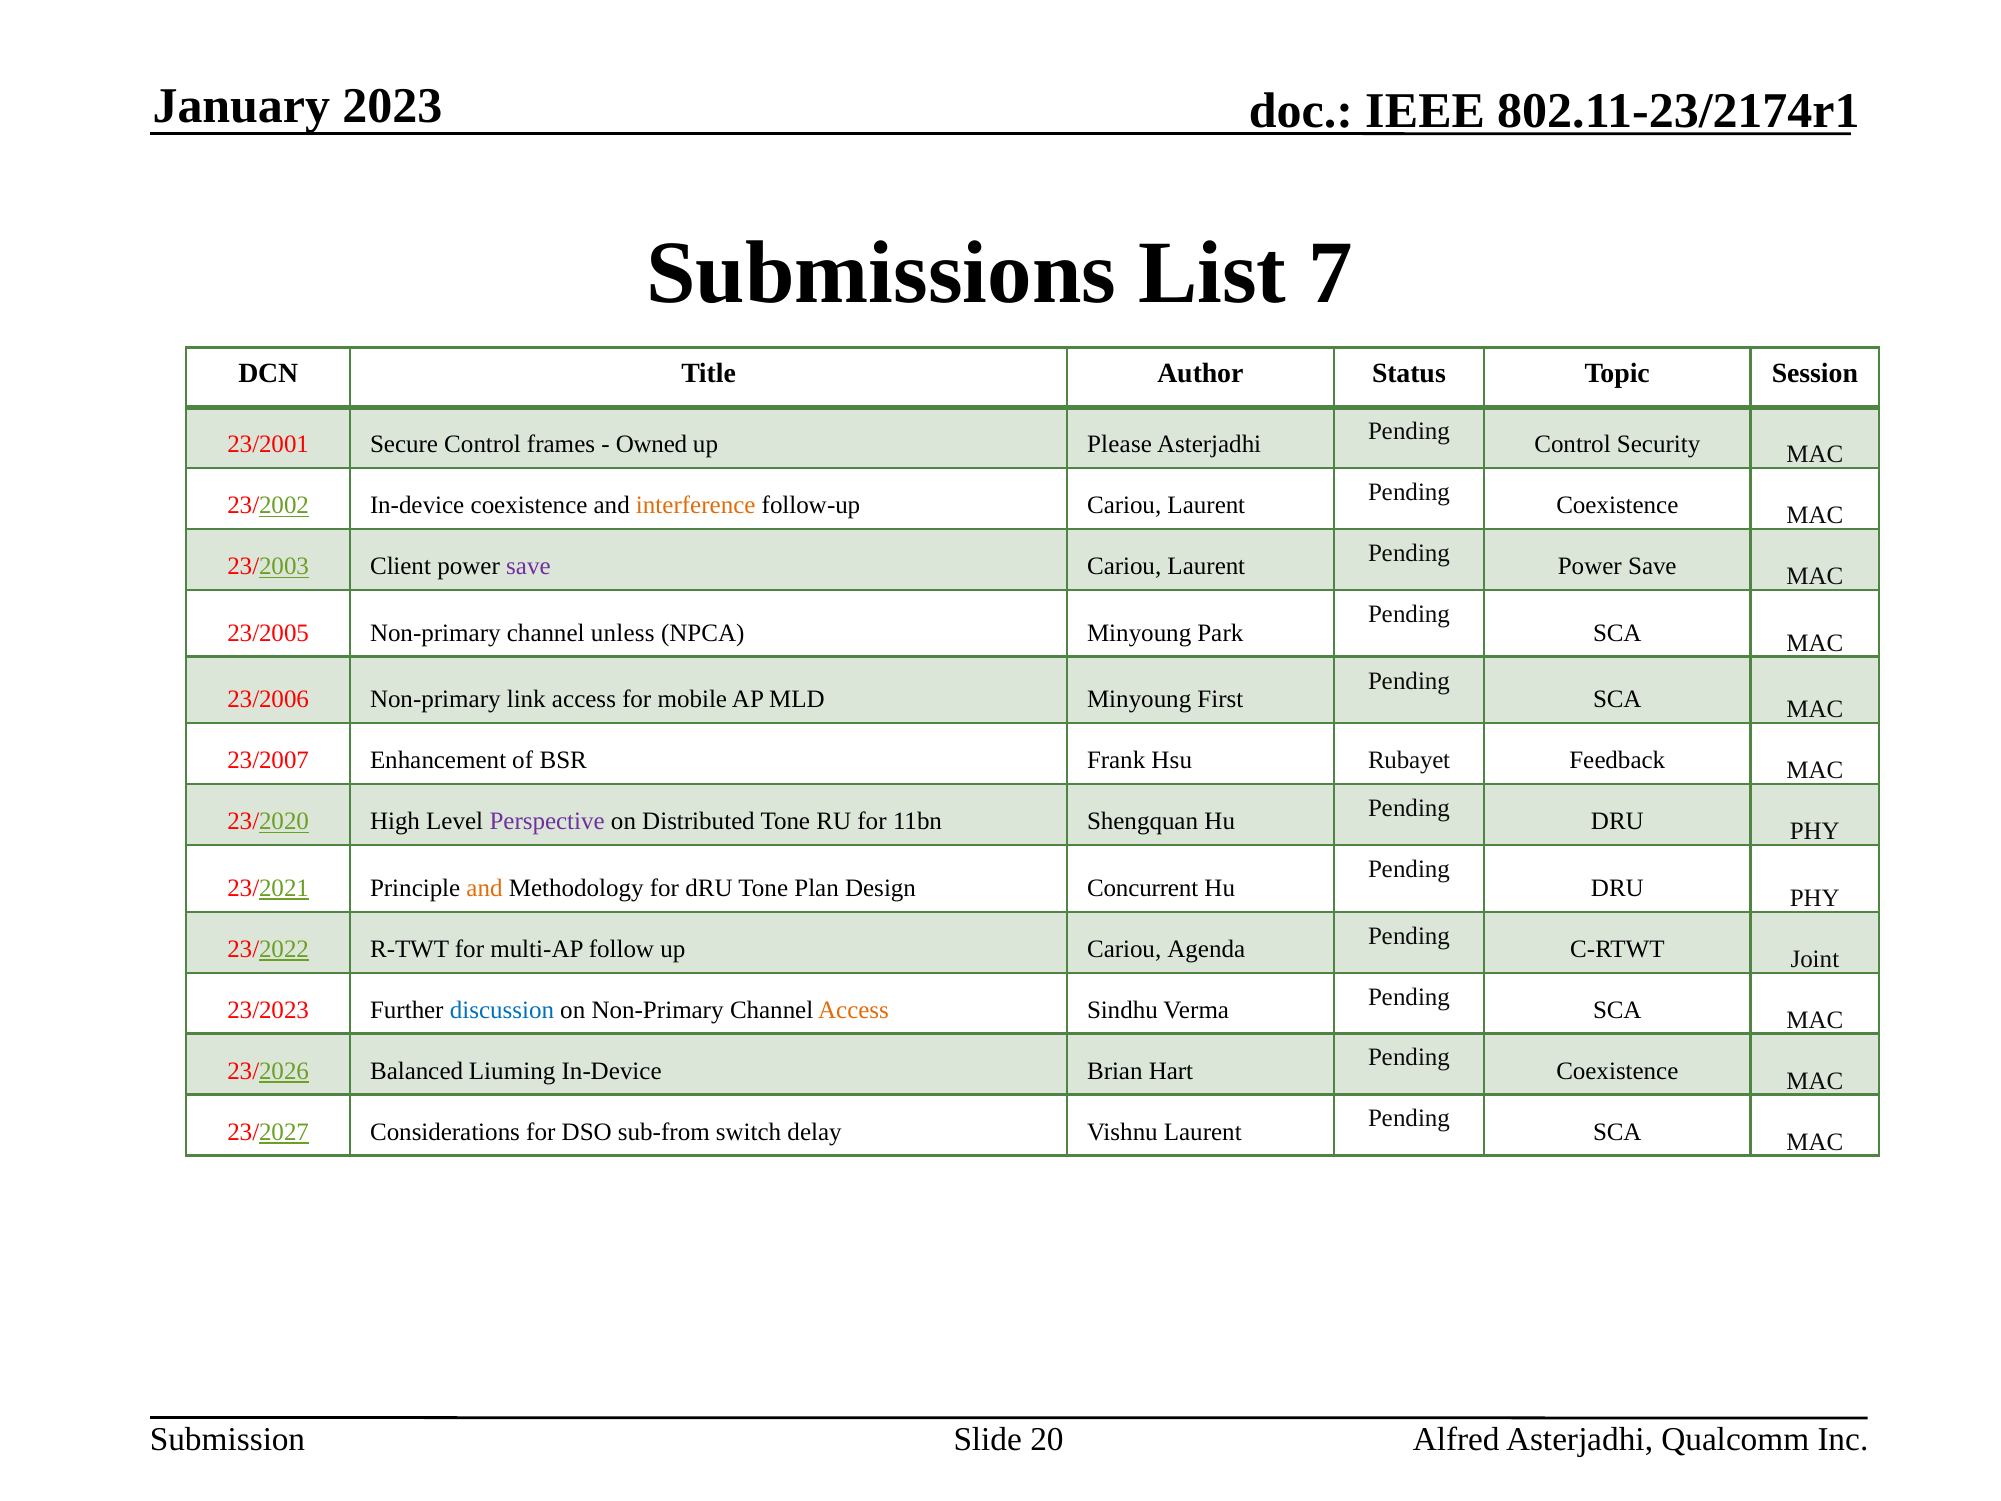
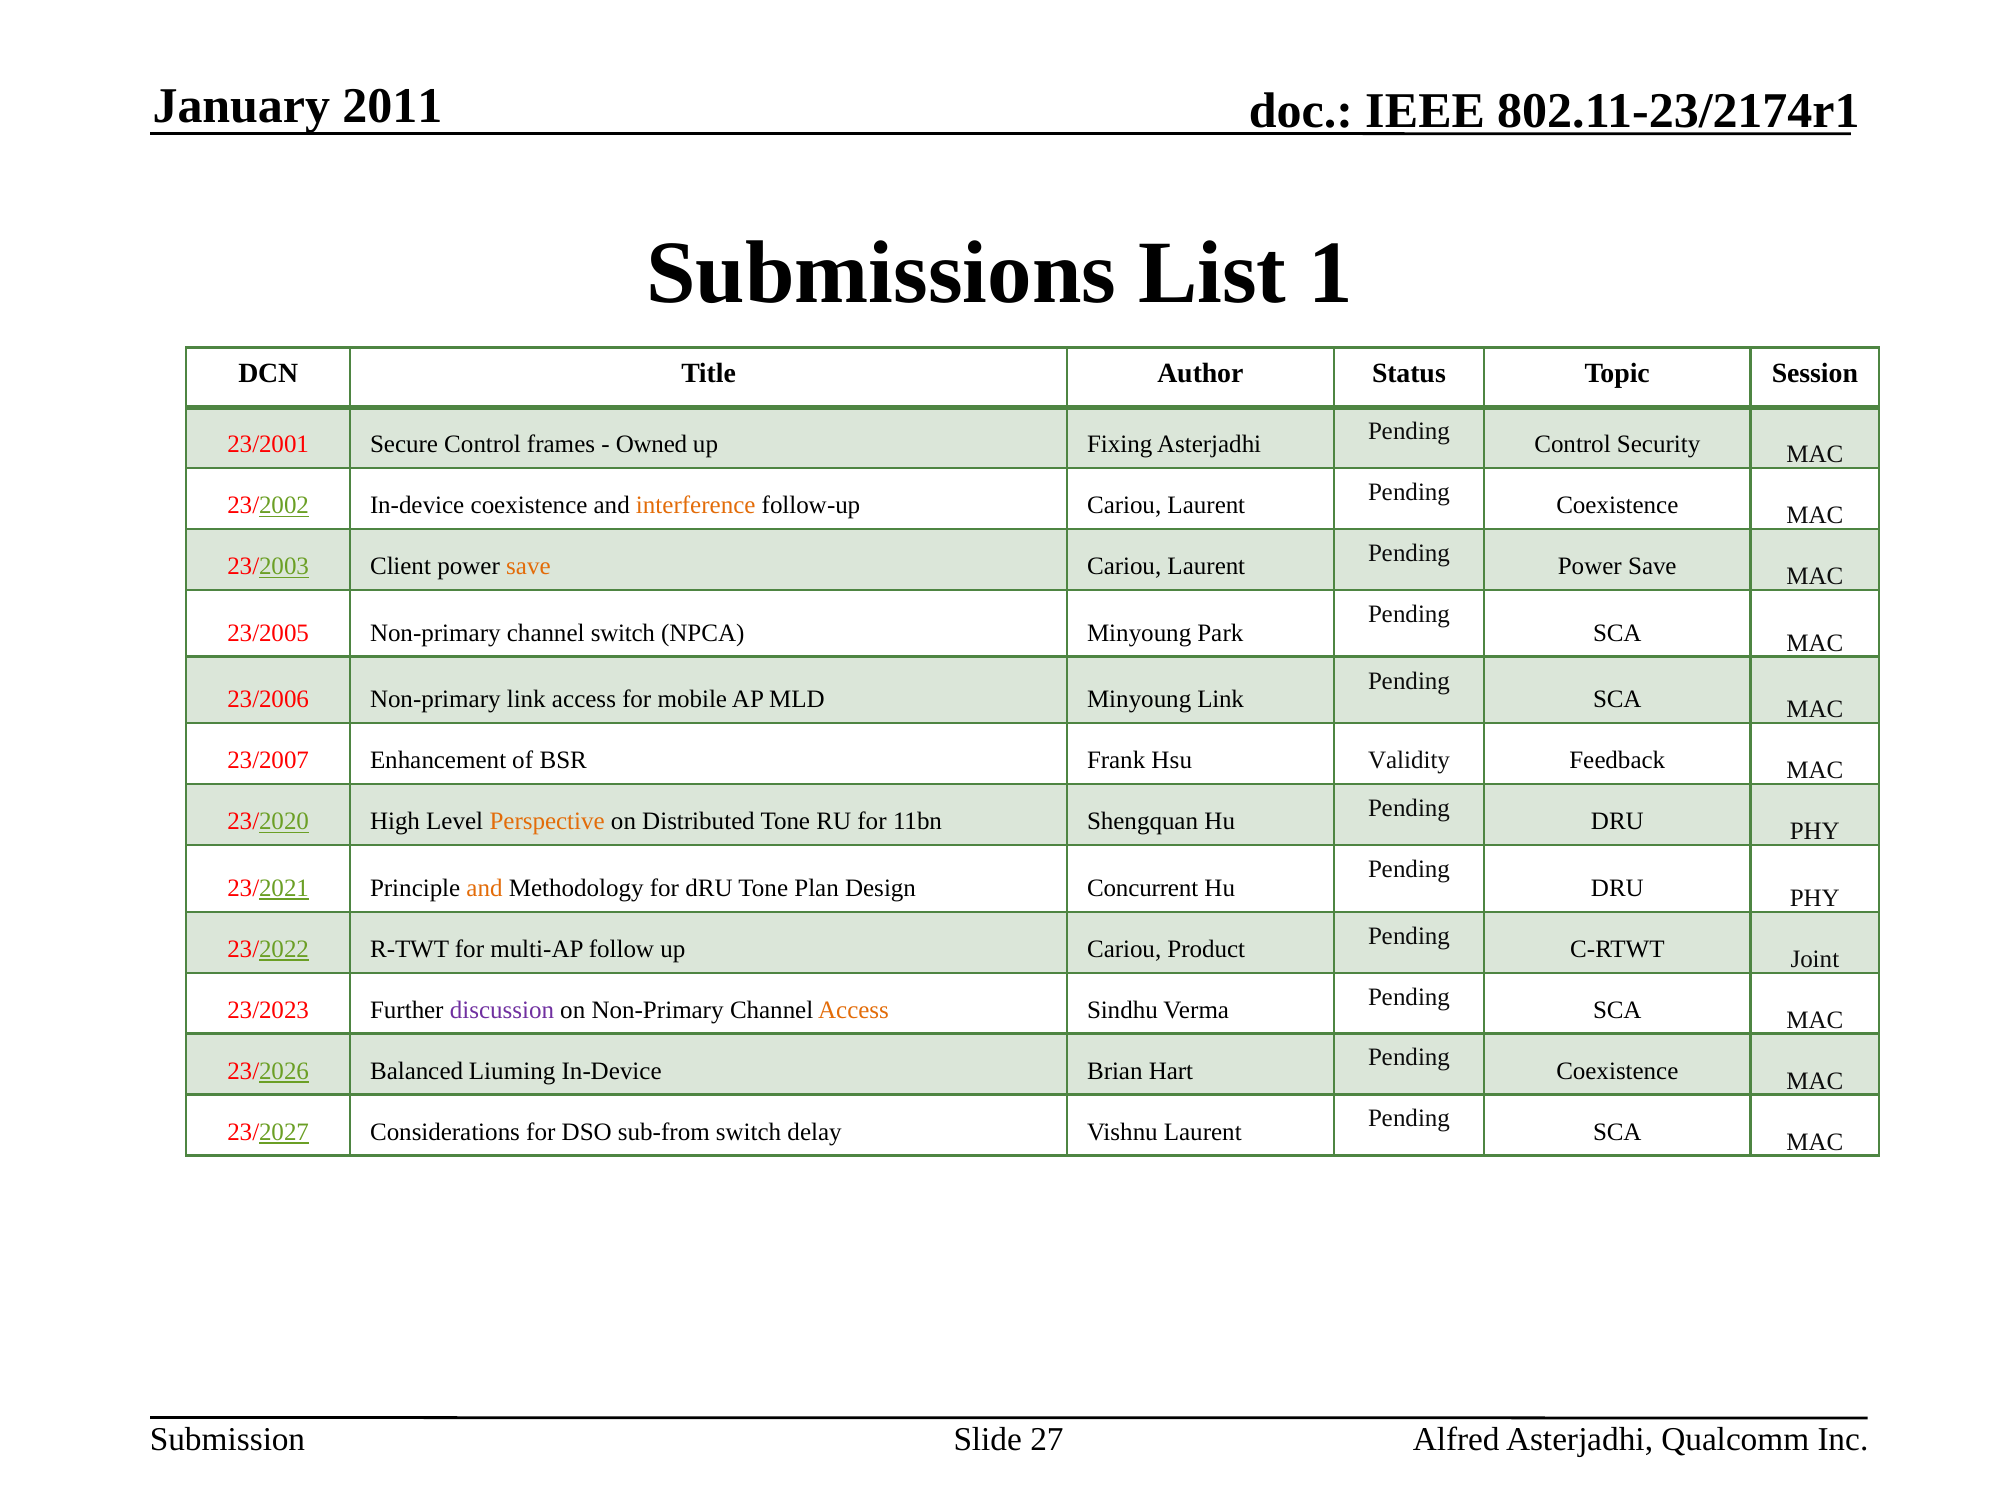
2023: 2023 -> 2011 (392, 106)
7: 7 -> 1 (1331, 273)
Please: Please -> Fixing (1120, 444)
save colour: purple -> orange (528, 566)
channel unless: unless -> switch (623, 633)
Minyoung First: First -> Link (1221, 700)
Rubayet: Rubayet -> Validity (1409, 760)
Perspective colour: purple -> orange (547, 821)
Agenda: Agenda -> Product (1206, 949)
discussion colour: blue -> purple (502, 1010)
20: 20 -> 27 (1047, 1439)
